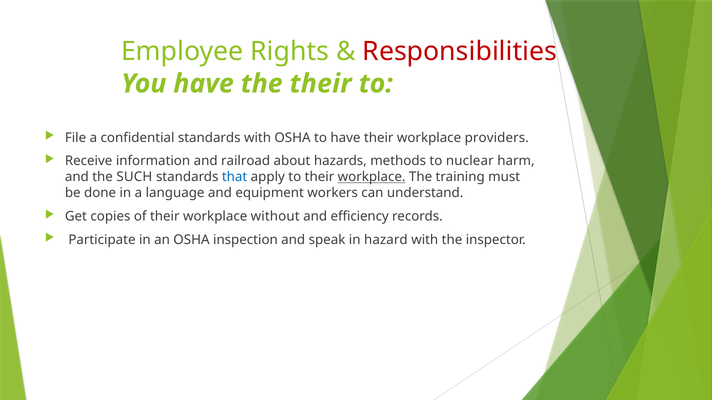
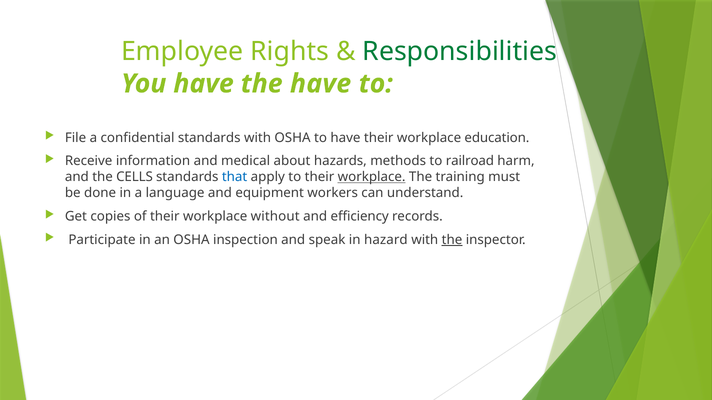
Responsibilities colour: red -> green (460, 52)
the their: their -> have (321, 84)
providers: providers -> education (497, 138)
railroad: railroad -> medical (246, 161)
nuclear: nuclear -> railroad (470, 161)
SUCH: SUCH -> CELLS (135, 177)
the underline: none -> present (452, 240)
